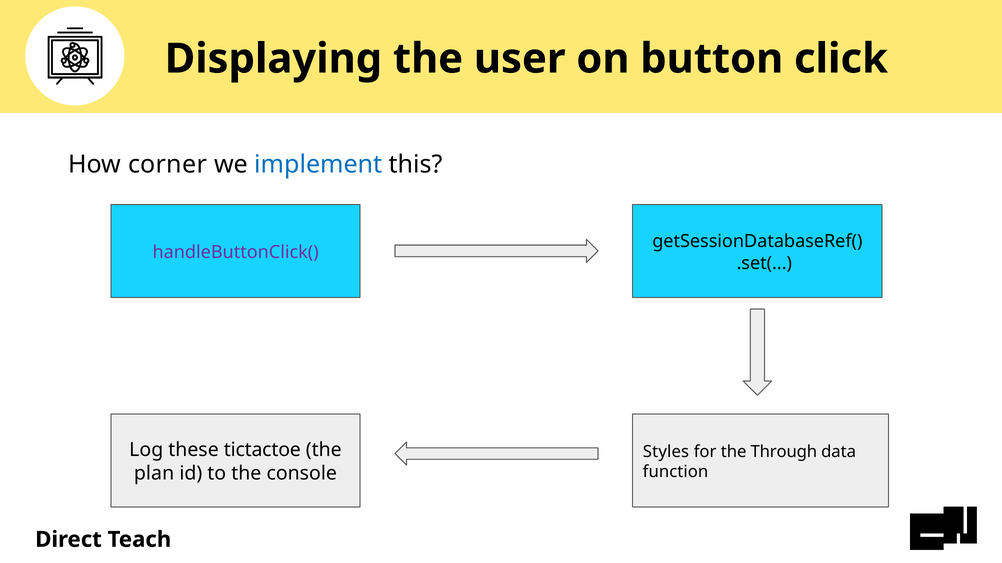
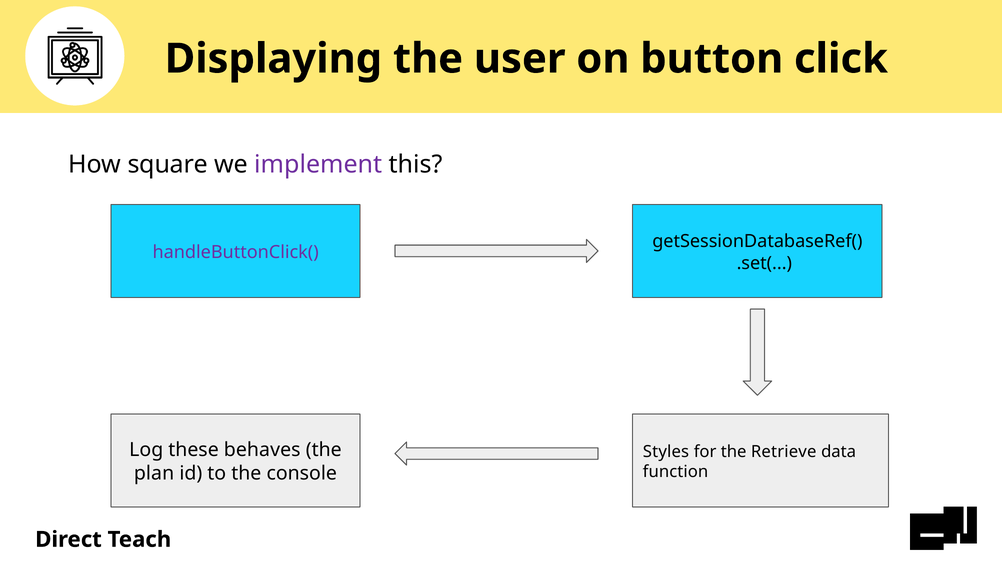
corner: corner -> square (168, 165)
implement colour: blue -> purple (318, 165)
tictactoe: tictactoe -> behaves (262, 451)
Through: Through -> Retrieve (784, 452)
